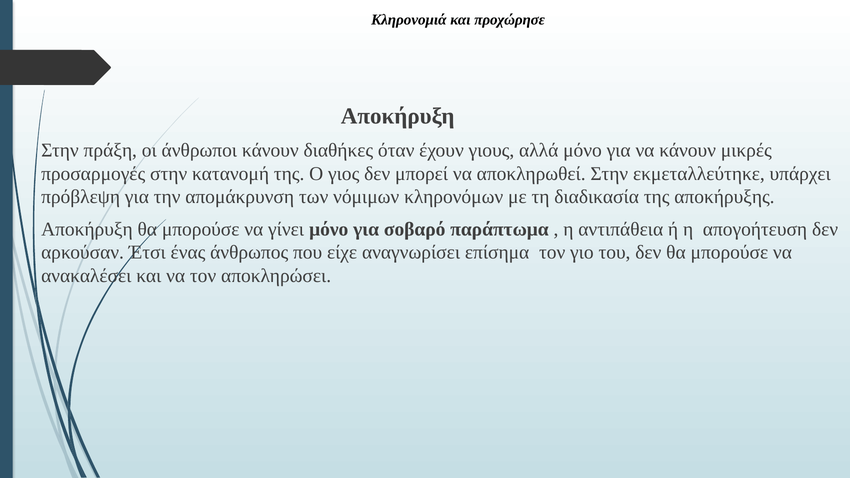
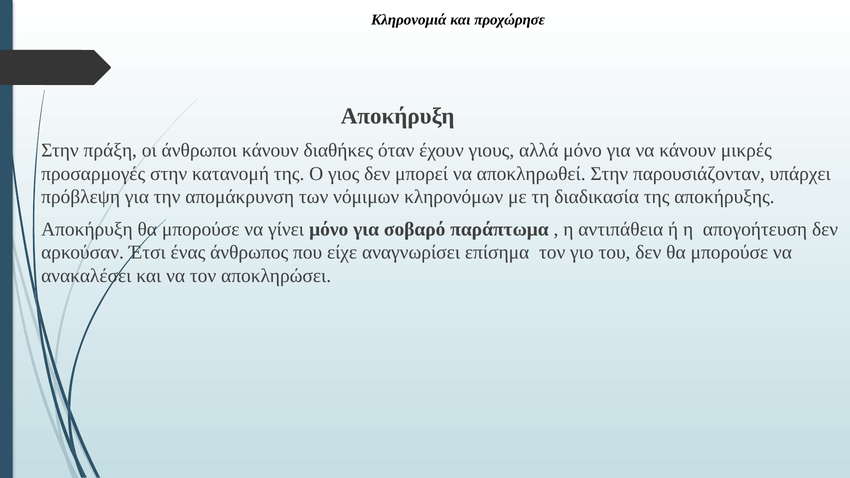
εκμεταλλεύτηκε: εκμεταλλεύτηκε -> παρουσιάζονταν (699, 174)
